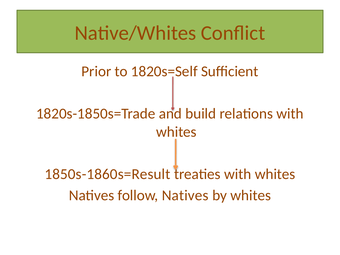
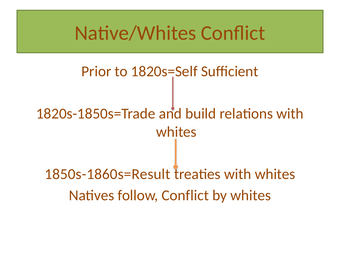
follow Natives: Natives -> Conflict (185, 195)
